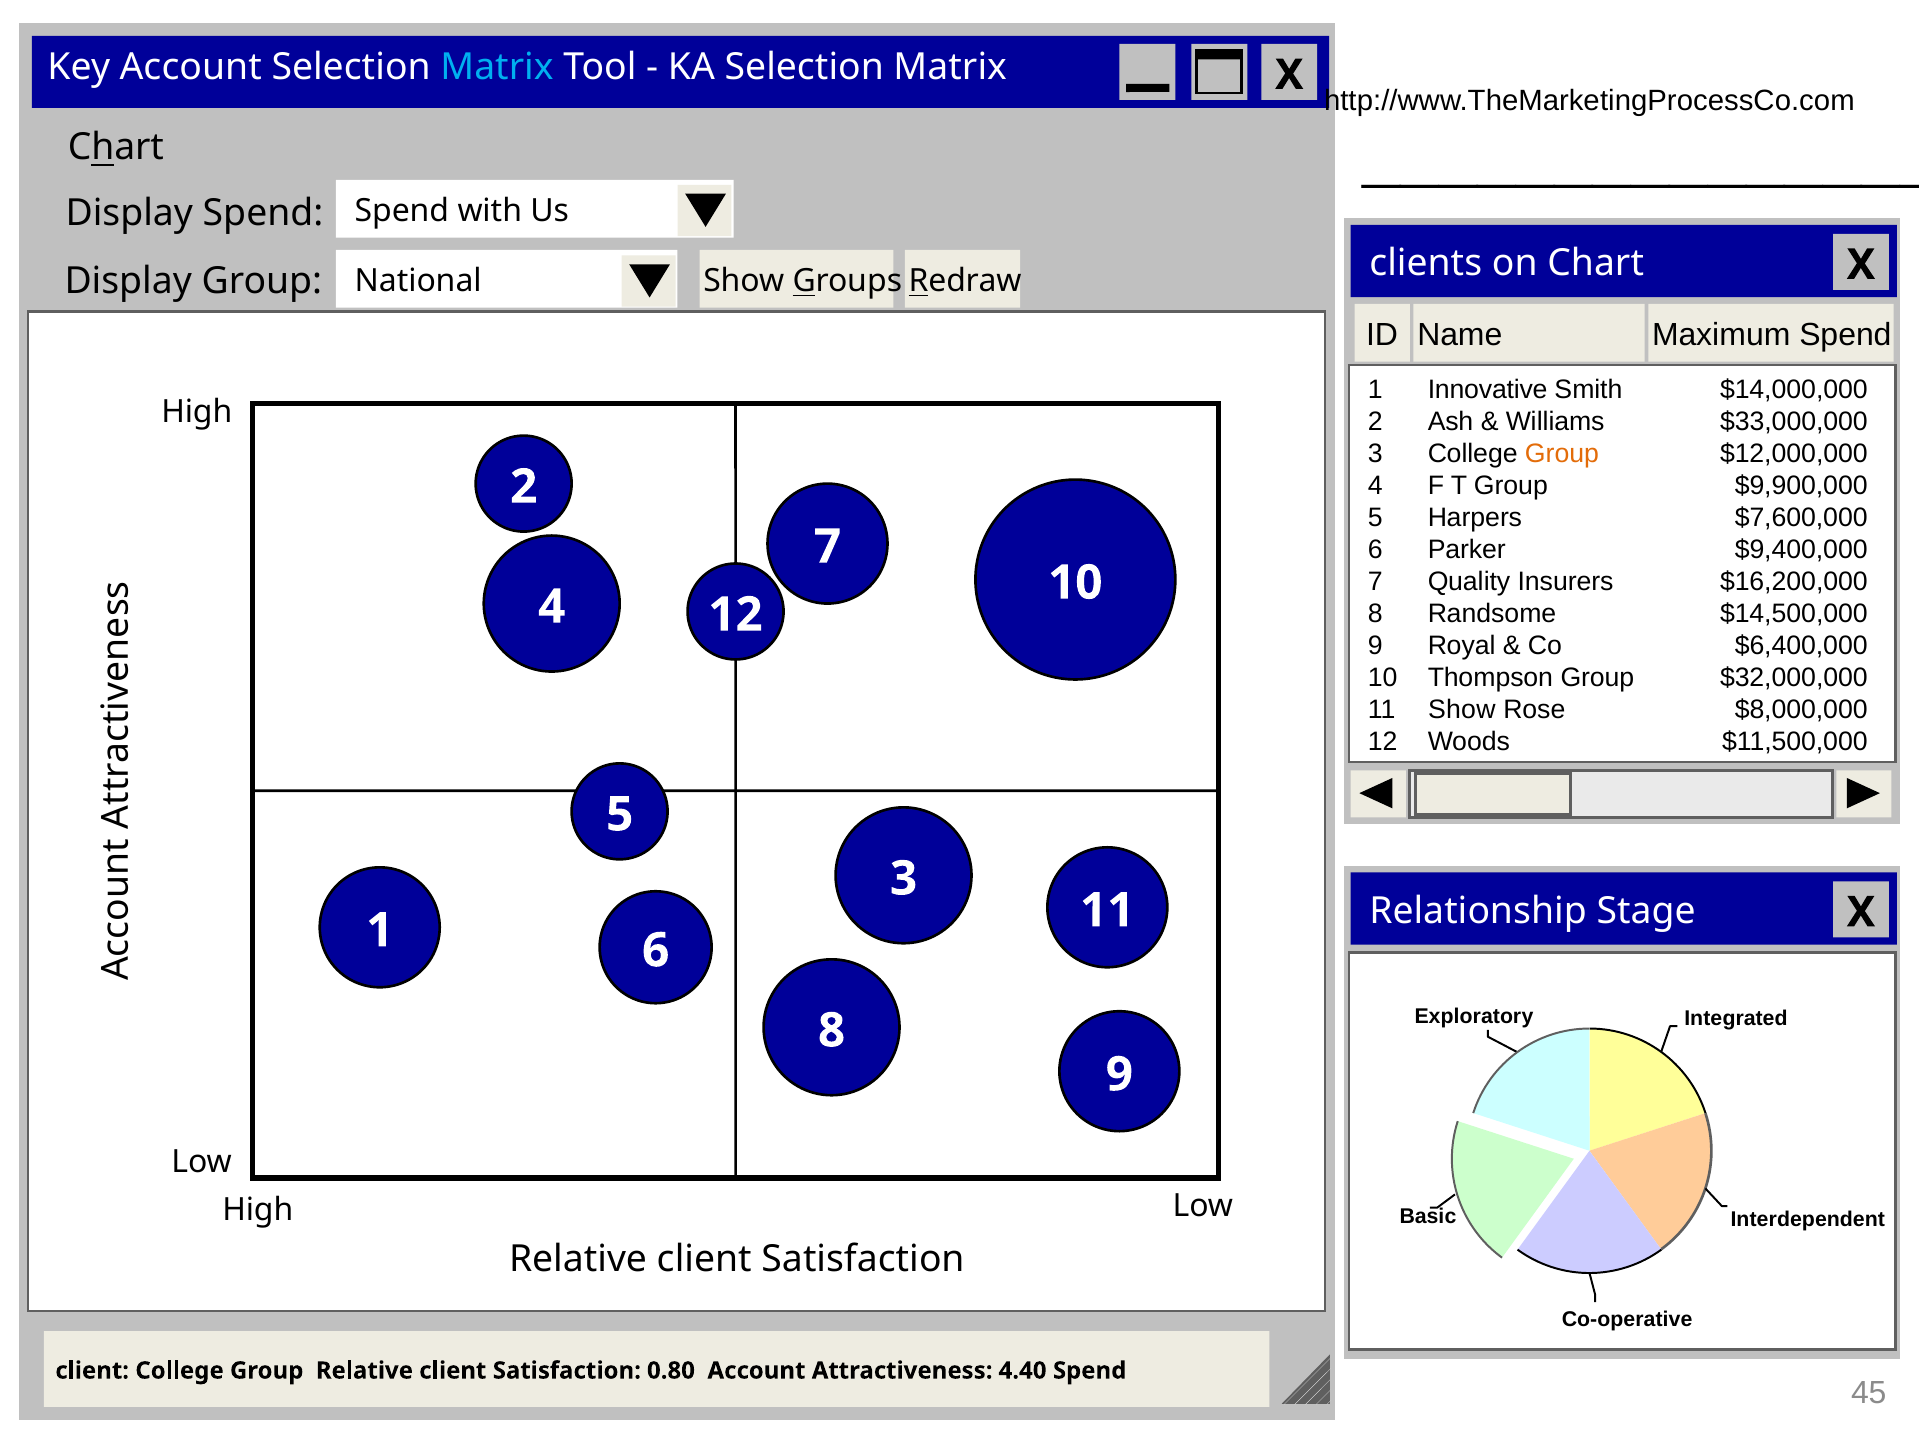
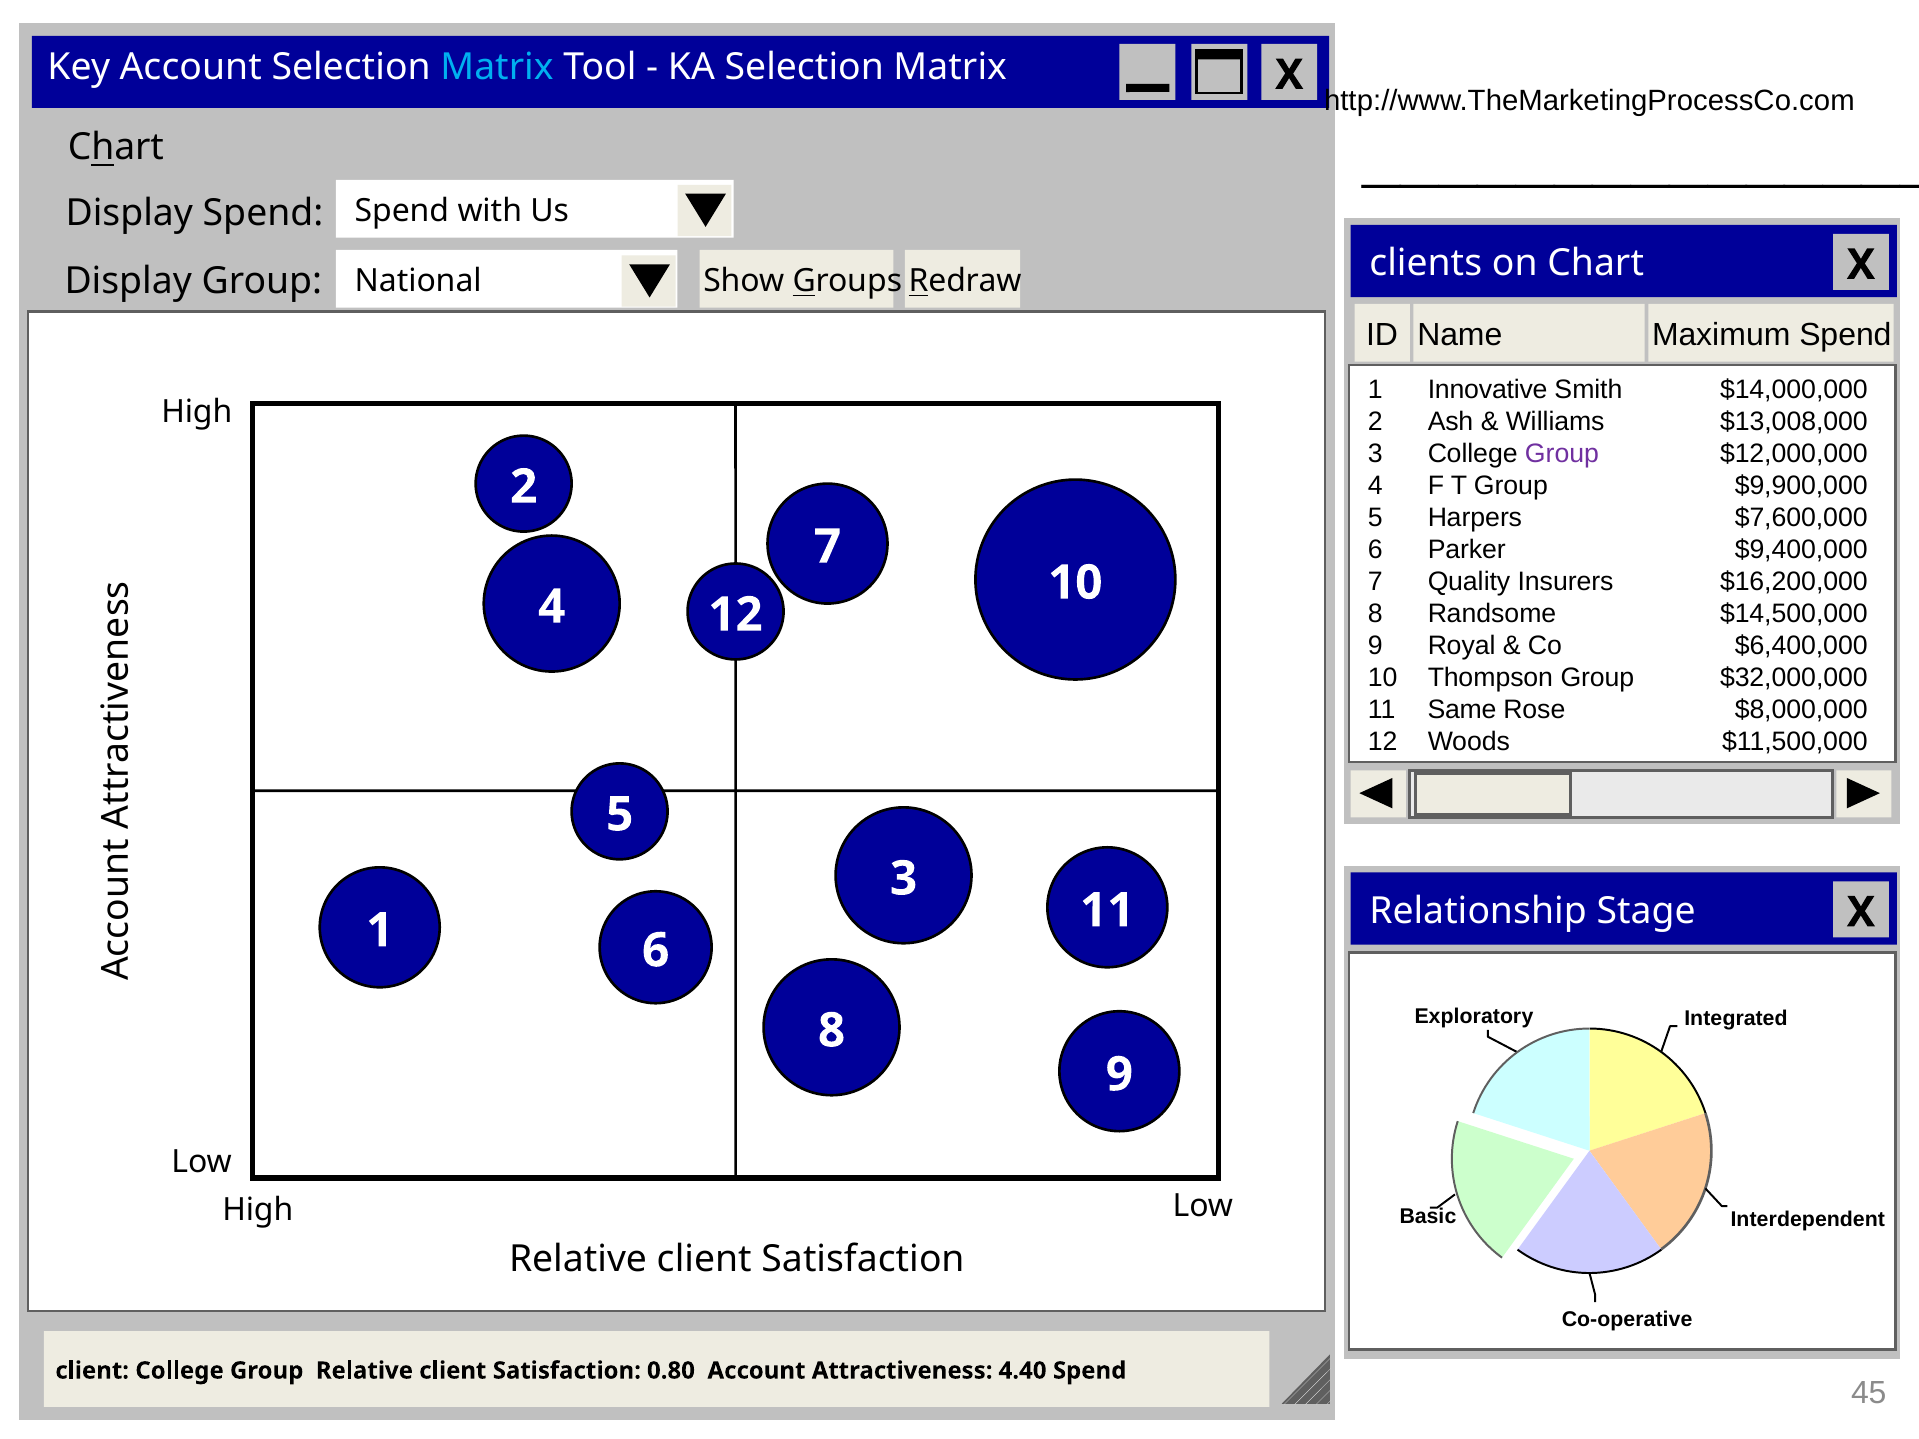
$33,000,000: $33,000,000 -> $13,008,000 (1794, 421)
Group colour: orange -> purple (1562, 453)
11 Show: Show -> Same (1462, 710)
